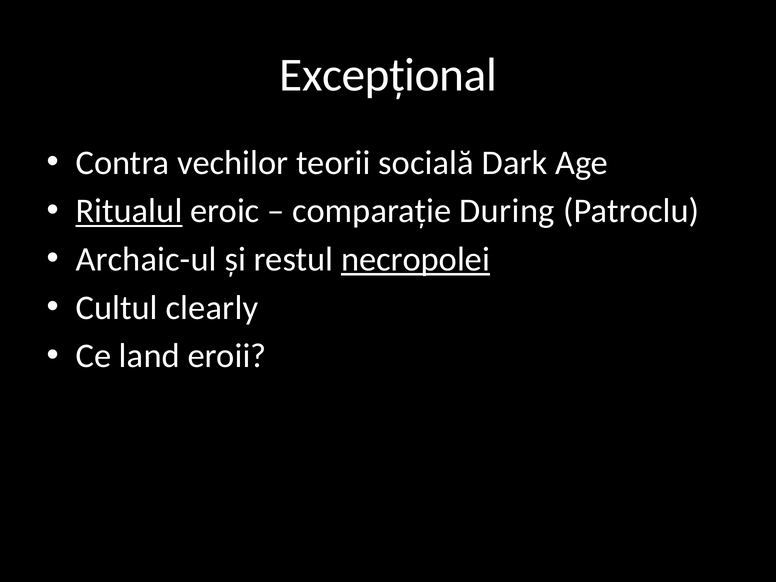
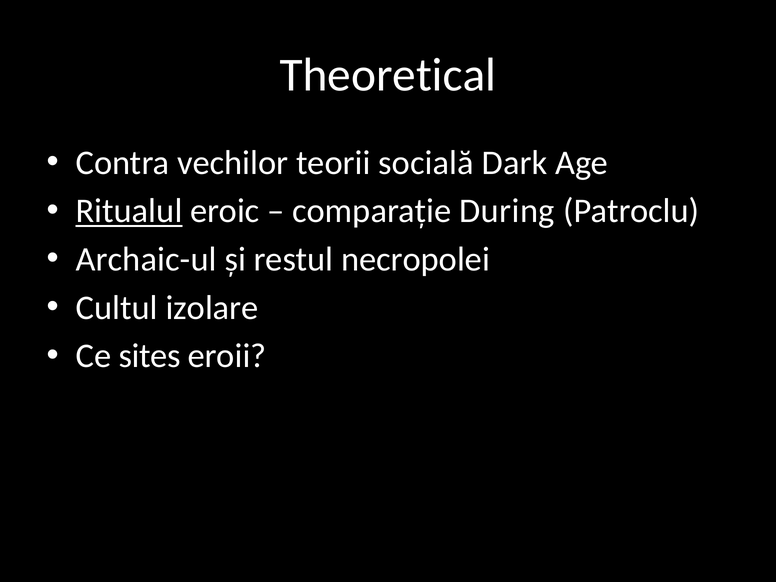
Excepțional: Excepțional -> Theoretical (388, 75)
necropolei underline: present -> none (416, 259)
clearly: clearly -> izolare (212, 308)
land: land -> sites (150, 356)
